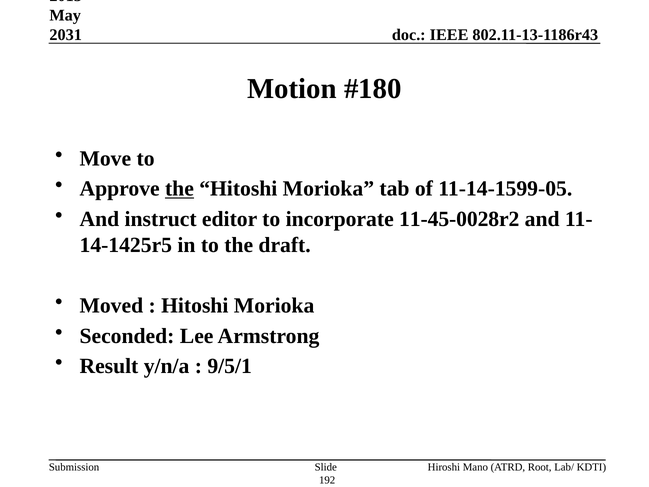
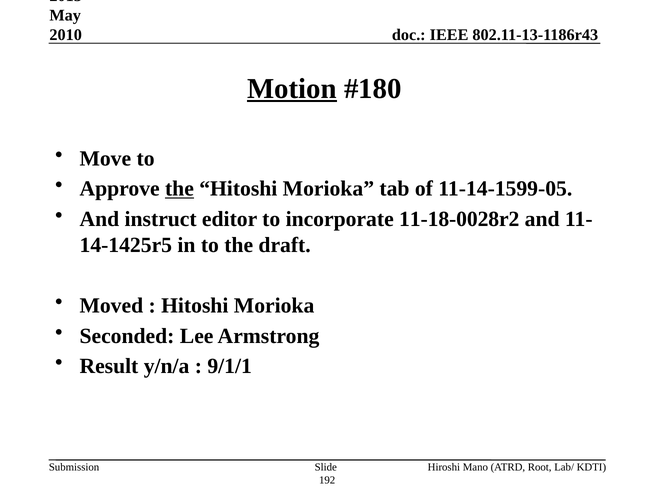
2031: 2031 -> 2010 (66, 35)
Motion underline: none -> present (292, 89)
11-45-0028r2: 11-45-0028r2 -> 11-18-0028r2 (459, 219)
9/5/1: 9/5/1 -> 9/1/1 (230, 366)
